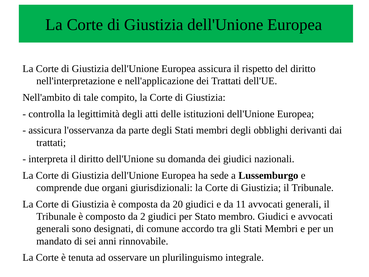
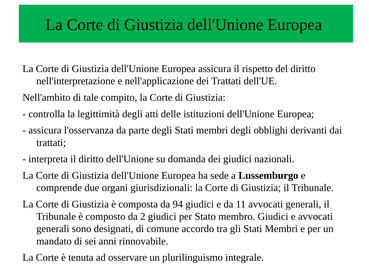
20: 20 -> 94 (178, 204)
